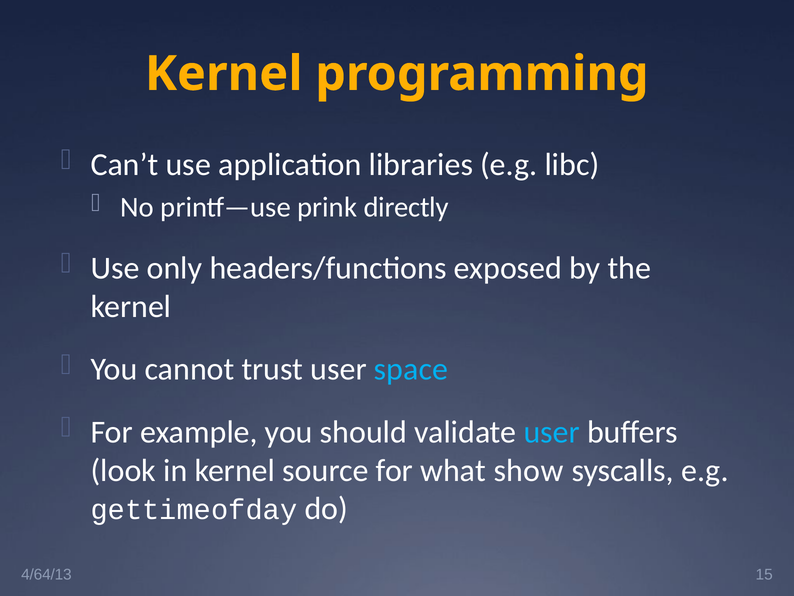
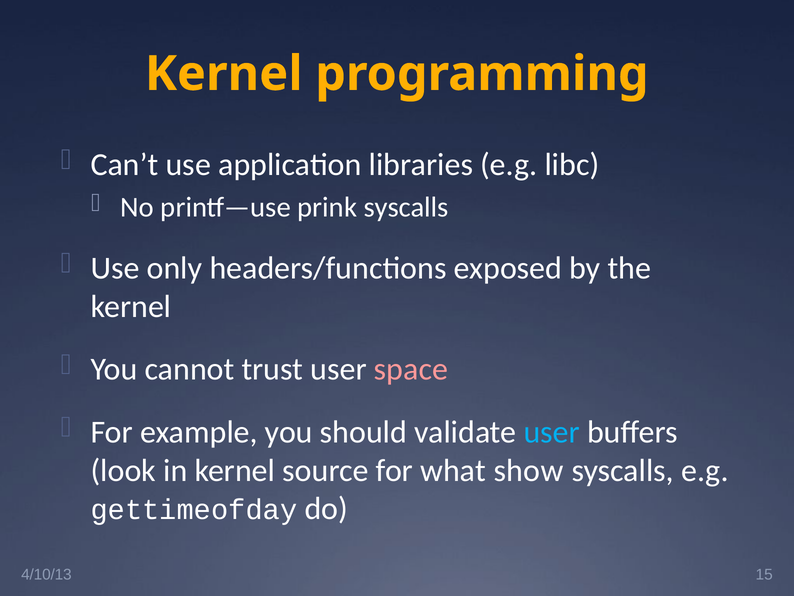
prink directly: directly -> syscalls (406, 207)
space colour: light blue -> pink (411, 369)
4/64/13: 4/64/13 -> 4/10/13 (46, 574)
